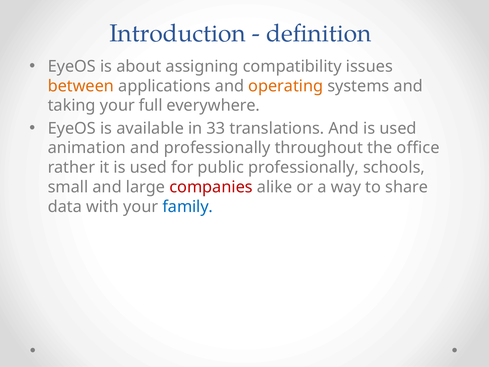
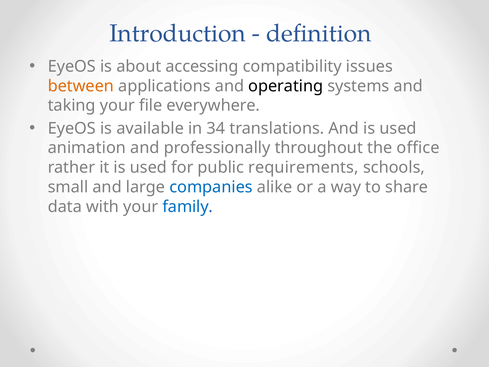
assigning: assigning -> accessing (202, 66)
operating colour: orange -> black (286, 86)
full: full -> file (151, 105)
33: 33 -> 34 (216, 128)
public professionally: professionally -> requirements (303, 167)
companies colour: red -> blue (211, 187)
